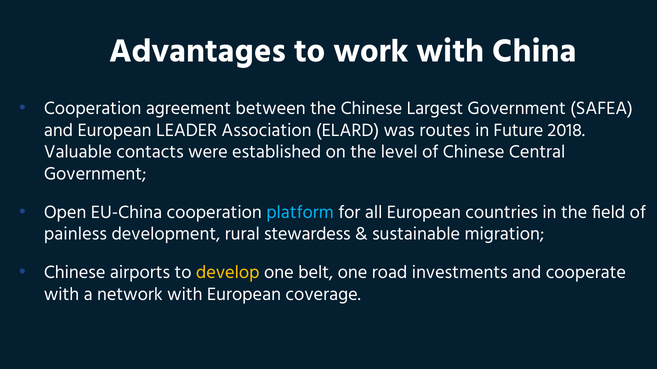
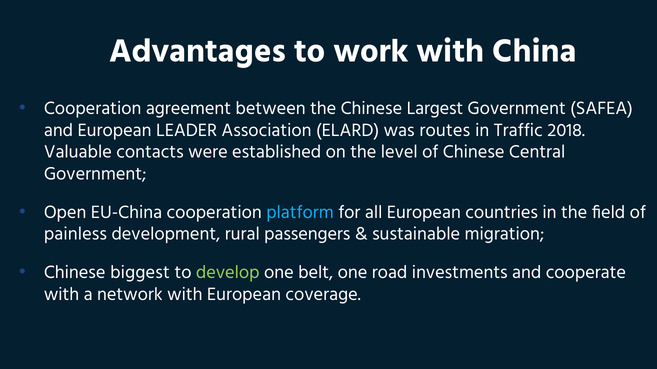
Future: Future -> Traffic (518, 130)
stewardess: stewardess -> passengers (307, 234)
airports: airports -> biggest (140, 273)
develop colour: yellow -> light green (228, 273)
